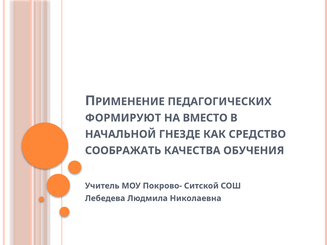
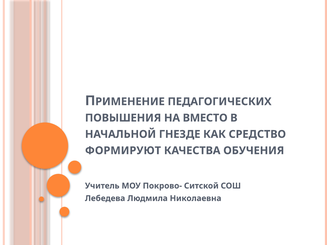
ФОРМИРУЮТ: ФОРМИРУЮТ -> ПОВЫШЕНИЯ (123, 118)
СООБРАЖАТЬ: СООБРАЖАТЬ -> ФОРМИРУЮТ (123, 151)
